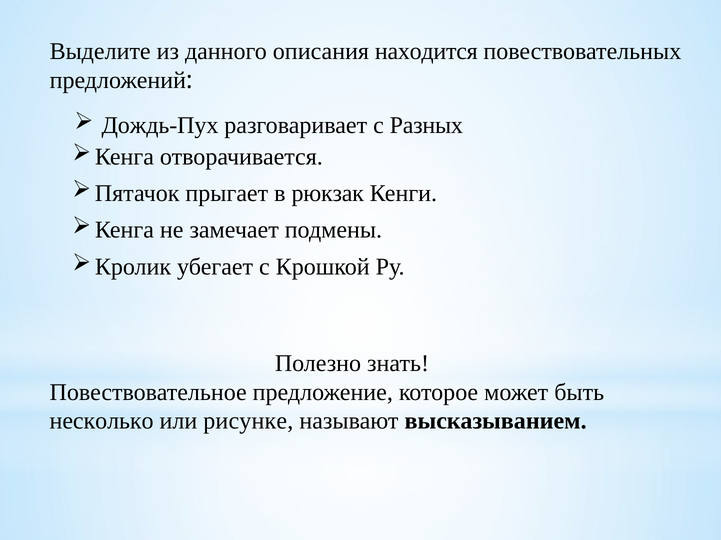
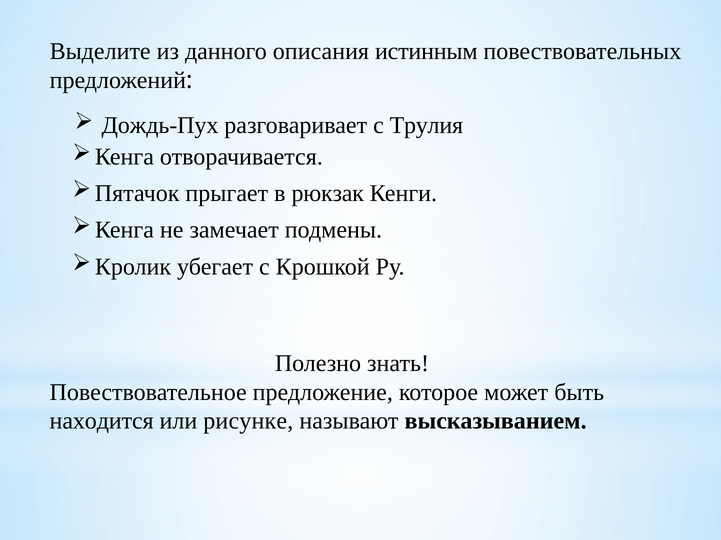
находится: находится -> истинным (426, 52)
Разных: Разных -> Трулия (426, 125)
несколько: несколько -> находится (102, 421)
